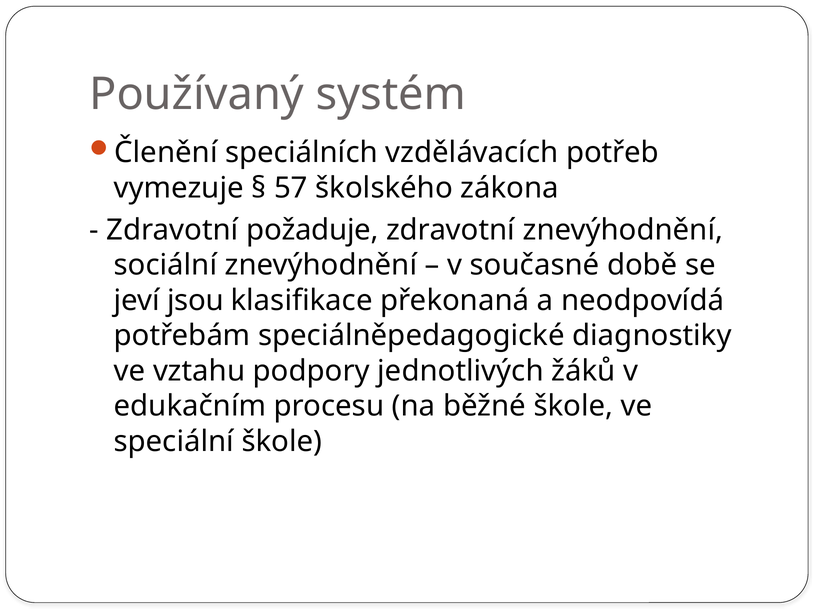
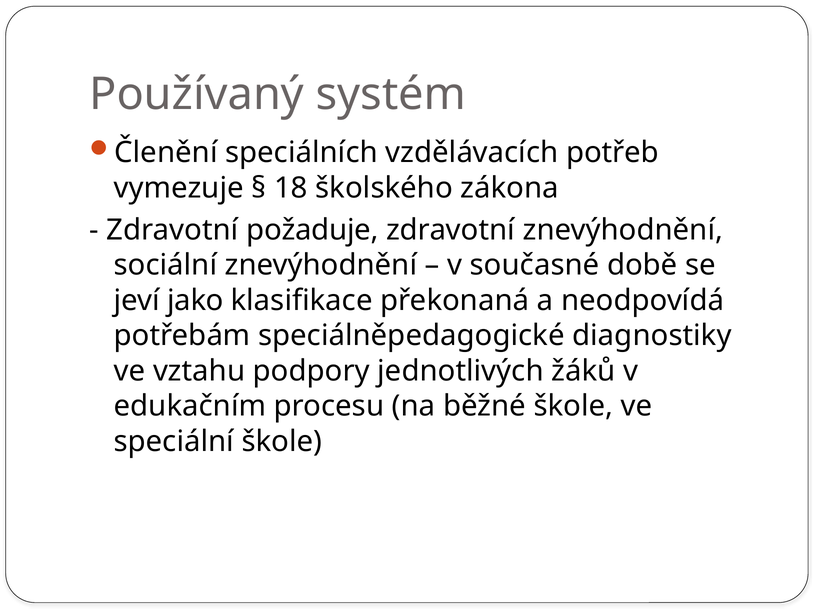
57: 57 -> 18 (291, 188)
jsou: jsou -> jako (195, 300)
